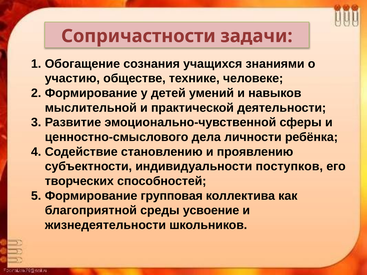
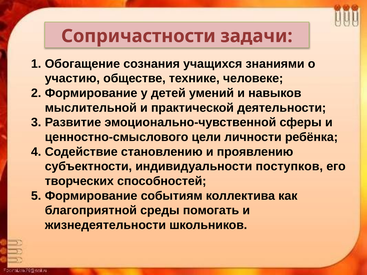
дела: дела -> цели (206, 137)
групповая: групповая -> событиям (172, 196)
усвоение: усвоение -> помогать (211, 211)
